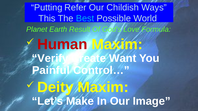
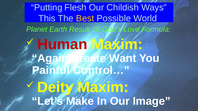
Refer: Refer -> Flesh (75, 8)
Best colour: light blue -> yellow (85, 18)
Verify: Verify -> Again (50, 58)
